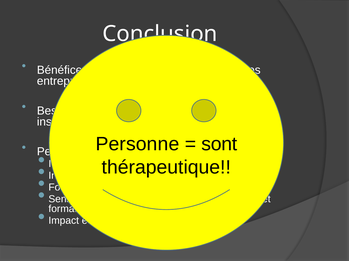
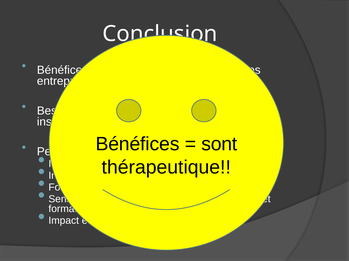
Personne: Personne -> Bénéfices (138, 144)
